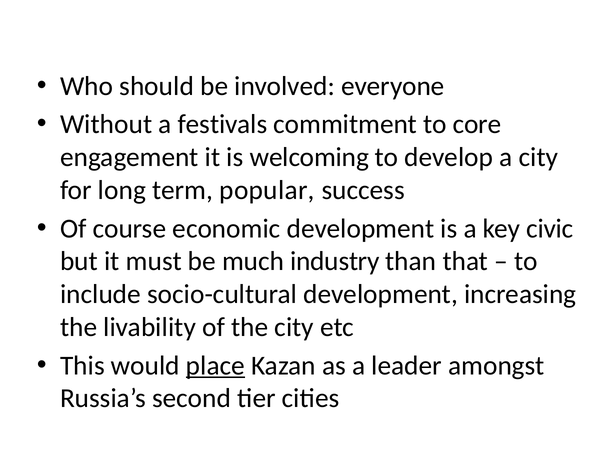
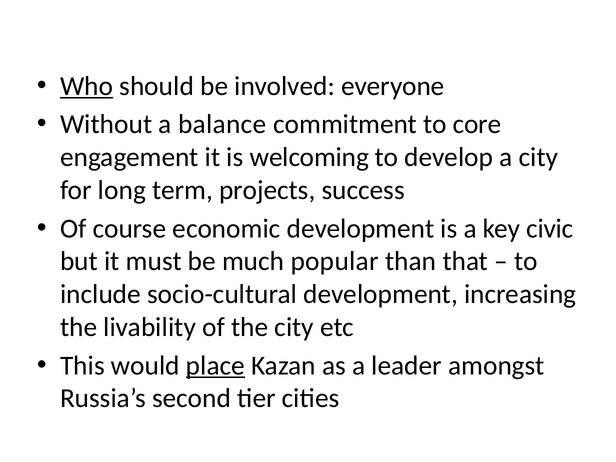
Who underline: none -> present (87, 86)
festivals: festivals -> balance (222, 124)
popular: popular -> projects (267, 190)
industry: industry -> popular (335, 261)
